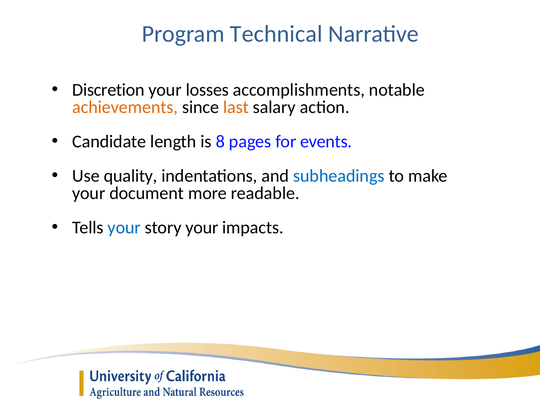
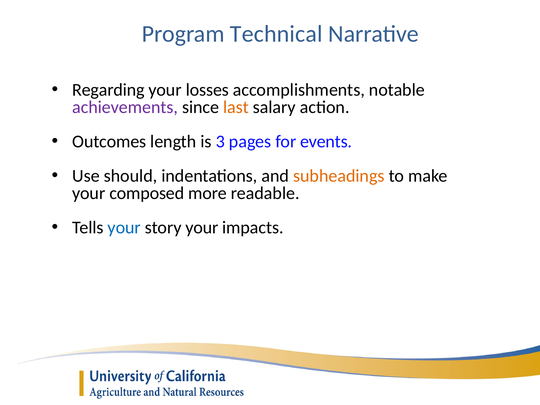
Discretion: Discretion -> Regarding (108, 90)
achievements colour: orange -> purple (125, 107)
Candidate: Candidate -> Outcomes (109, 142)
8: 8 -> 3 (220, 142)
quality: quality -> should (131, 176)
subheadings colour: blue -> orange (339, 176)
document: document -> composed (147, 193)
